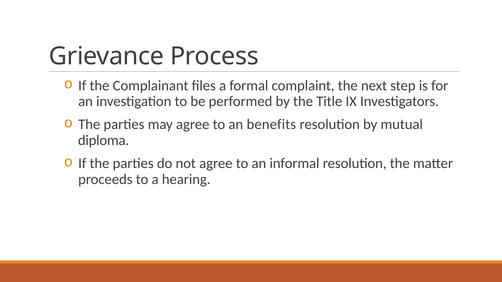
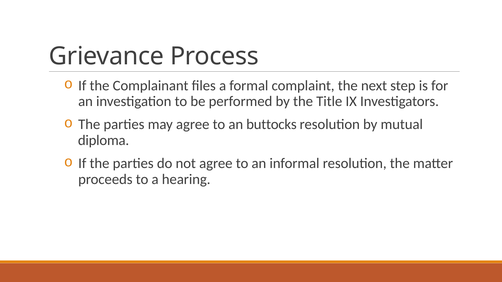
benefits: benefits -> buttocks (271, 125)
